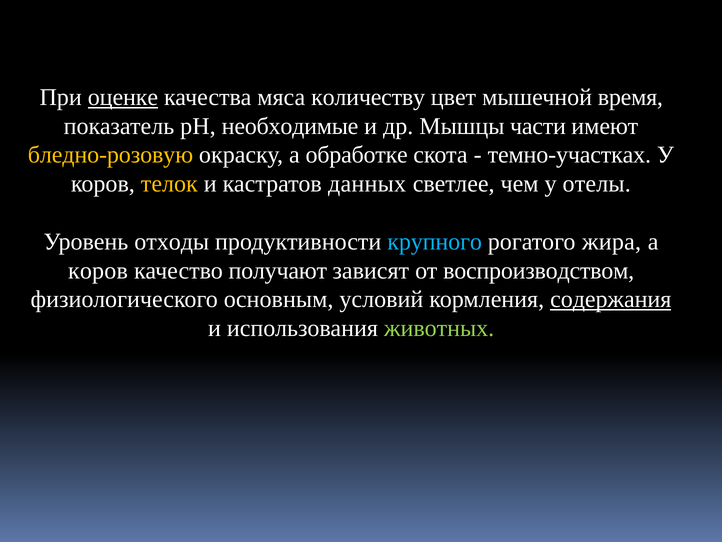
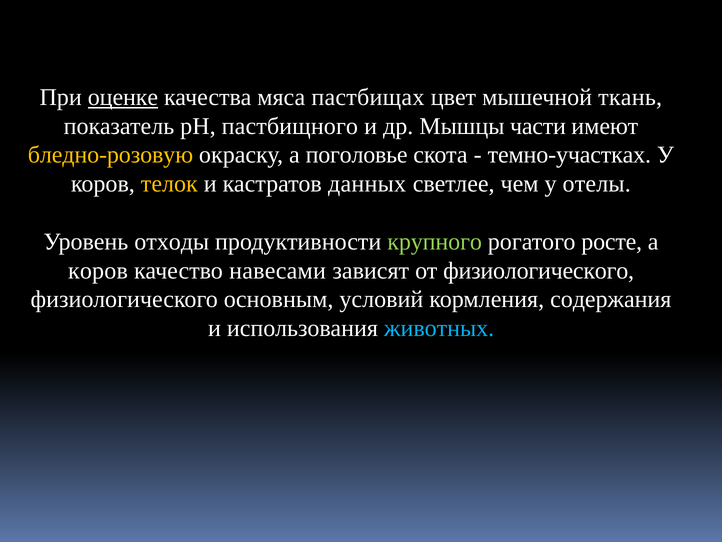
количеству: количеству -> пастбищах (368, 97)
время: время -> ткань (630, 97)
необходимые: необходимые -> пастбищного (290, 126)
обработке: обработке -> поголовье (357, 155)
крупного colour: light blue -> light green (435, 241)
жира: жира -> росте (612, 241)
получают: получают -> навесами (278, 270)
от воспроизводством: воспроизводством -> физиологического (539, 270)
содержания underline: present -> none (611, 299)
животных colour: light green -> light blue (439, 328)
